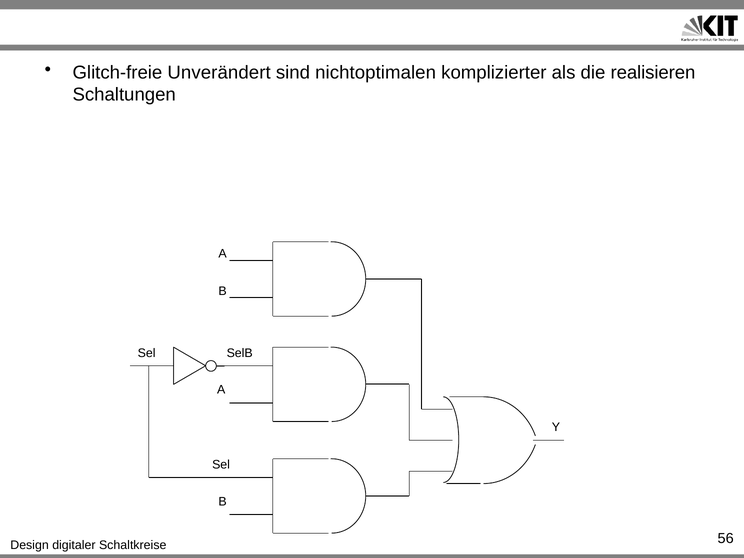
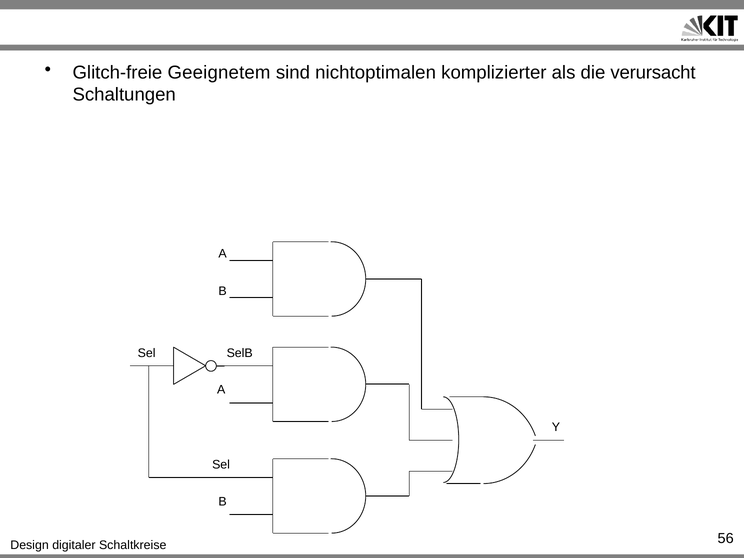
Unverändert: Unverändert -> Geeignetem (219, 73)
realisieren: realisieren -> verursacht (653, 73)
